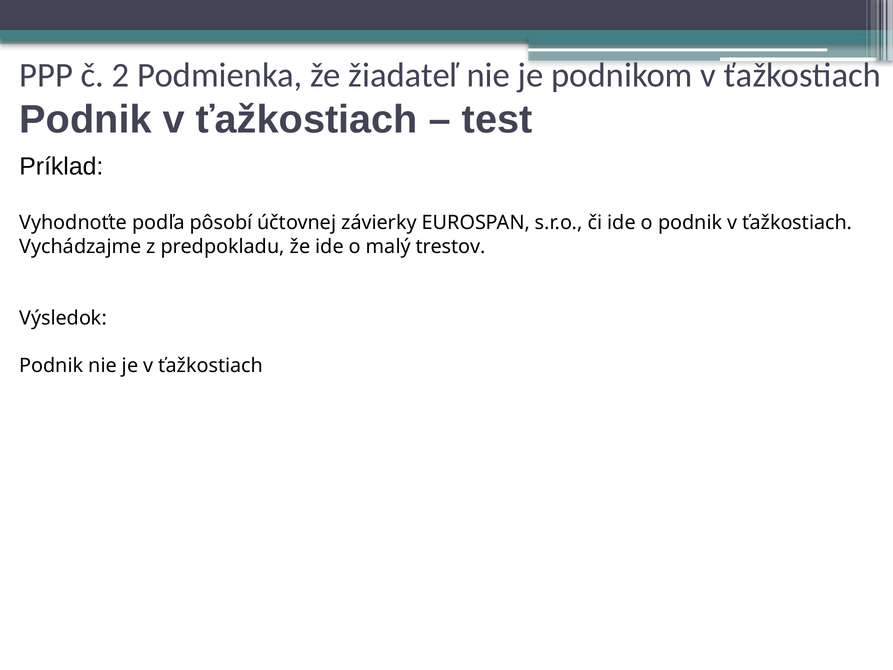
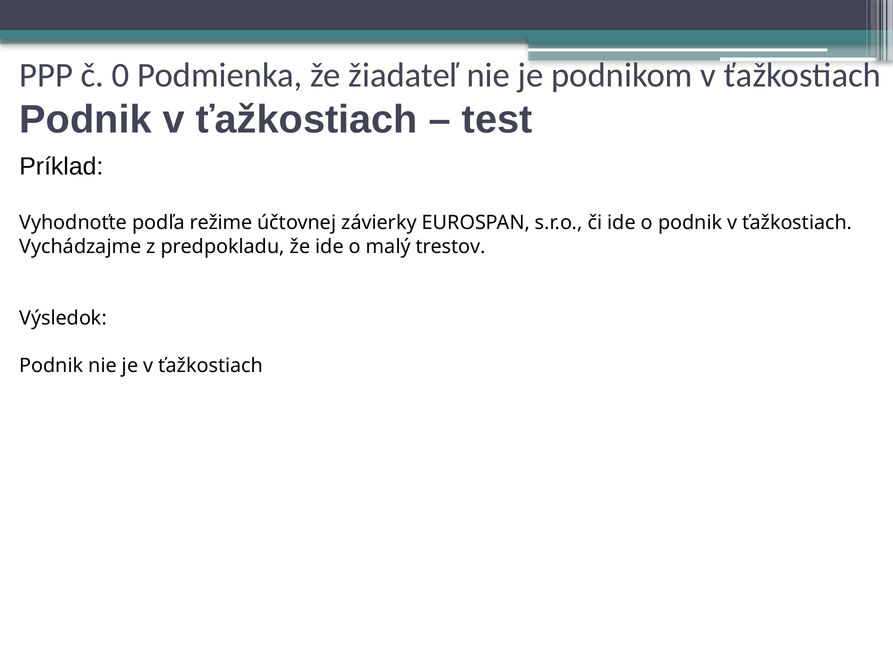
2: 2 -> 0 (121, 75)
pôsobí: pôsobí -> režime (221, 223)
